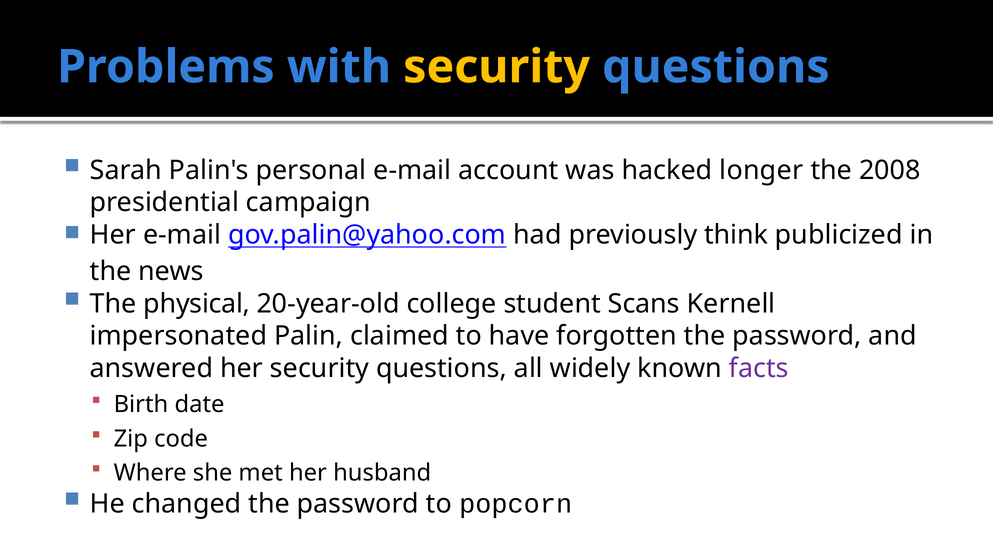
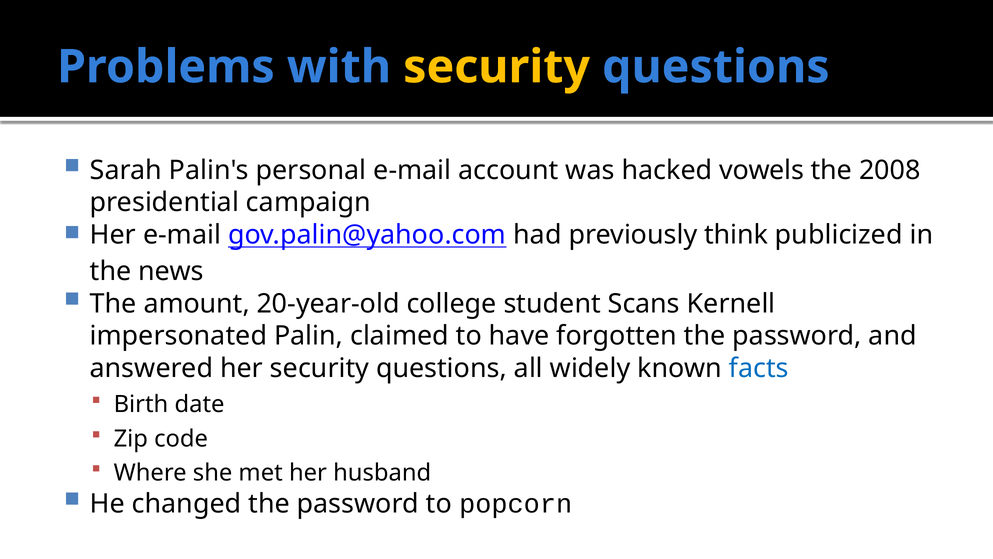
longer: longer -> vowels (762, 170)
physical: physical -> amount (197, 304)
facts colour: purple -> blue (759, 368)
